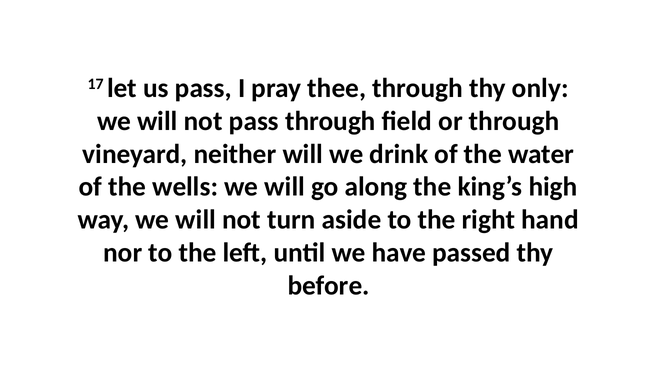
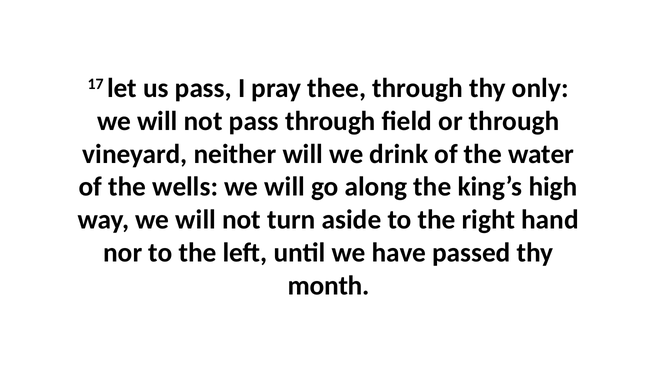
before: before -> month (329, 285)
